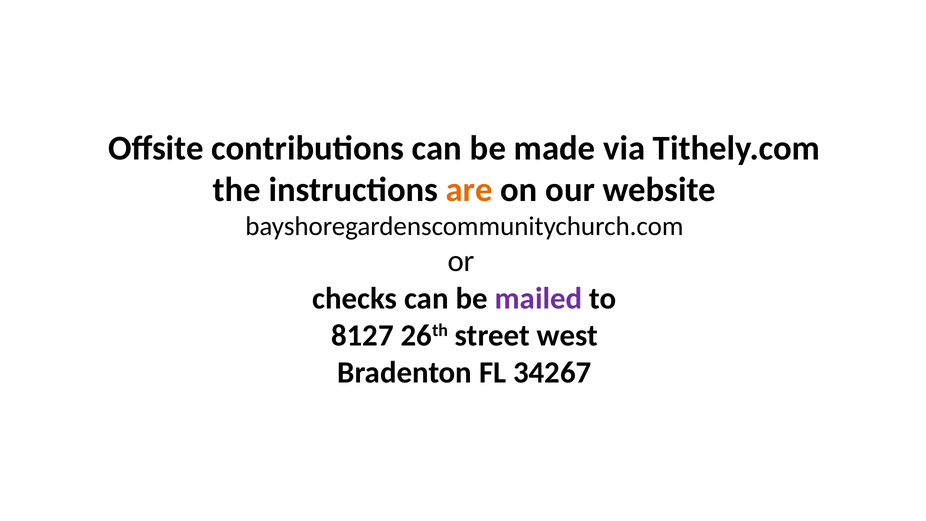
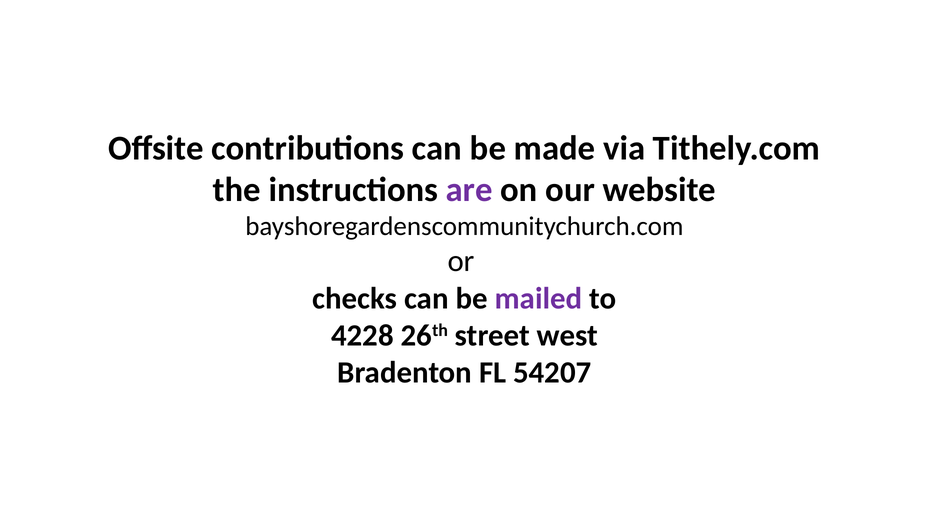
are colour: orange -> purple (469, 190)
8127: 8127 -> 4228 (362, 335)
34267: 34267 -> 54207 (552, 372)
